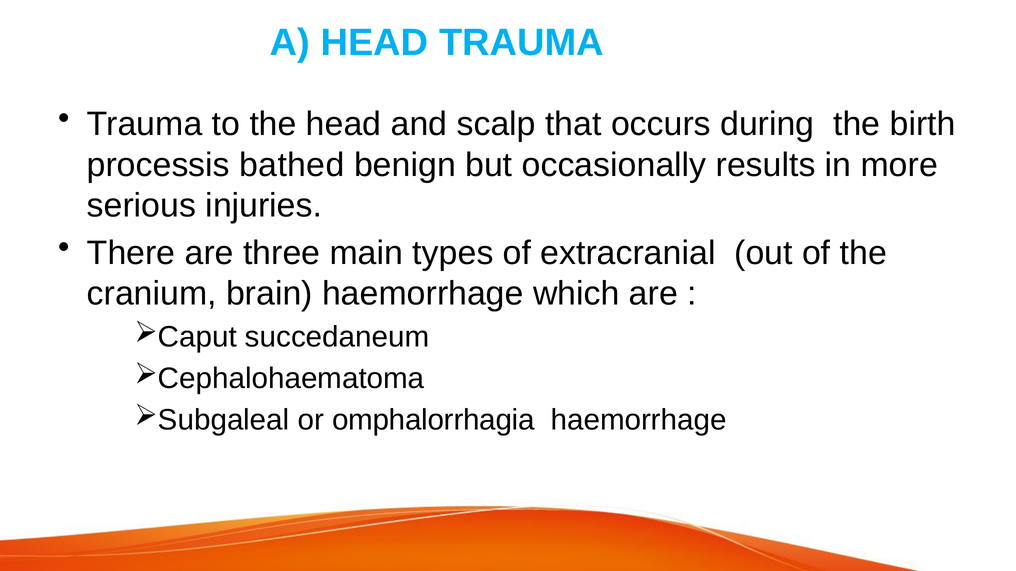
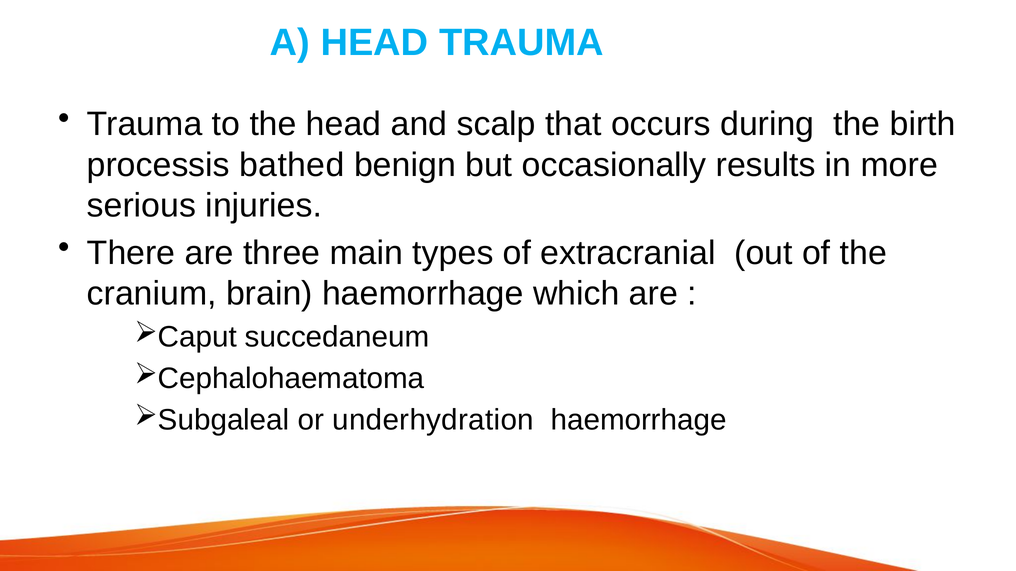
omphalorrhagia: omphalorrhagia -> underhydration (433, 421)
